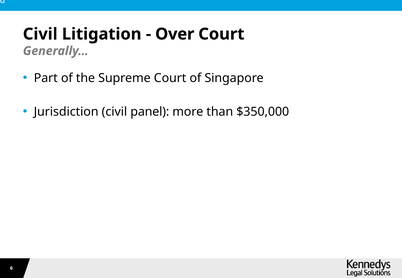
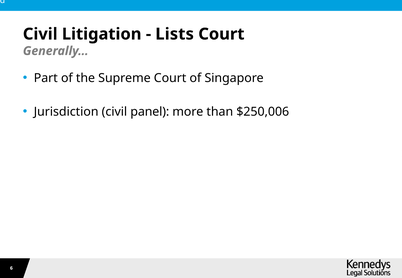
Over: Over -> Lists (175, 34)
$350,000: $350,000 -> $250,006 (263, 112)
